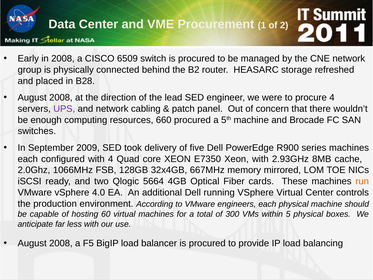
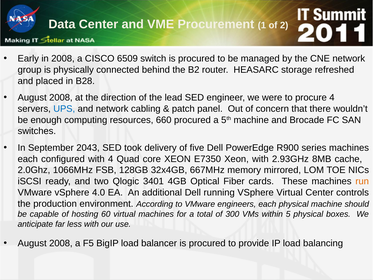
UPS colour: purple -> blue (64, 109)
2009: 2009 -> 2043 (88, 148)
5664: 5664 -> 3401 (153, 181)
